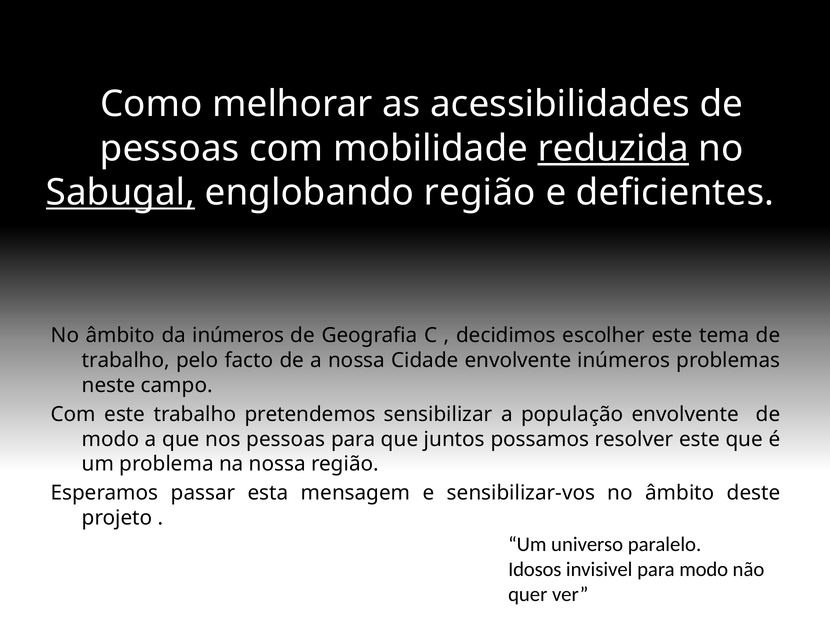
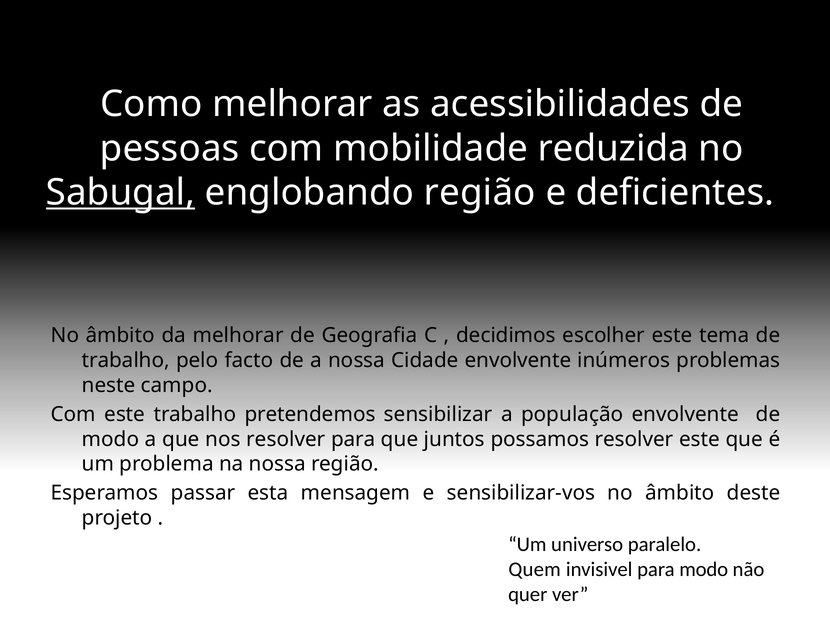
reduzida underline: present -> none (613, 149)
da inúmeros: inúmeros -> melhorar (238, 336)
nos pessoas: pessoas -> resolver (286, 440)
Idosos: Idosos -> Quem (535, 570)
